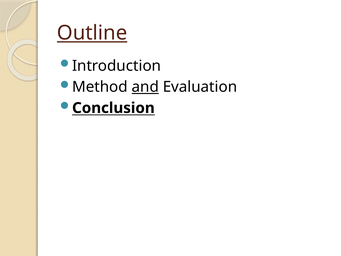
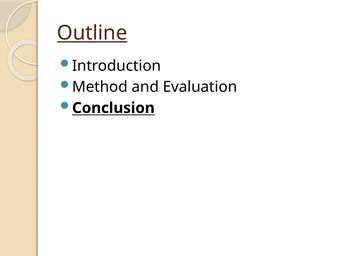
and underline: present -> none (145, 87)
